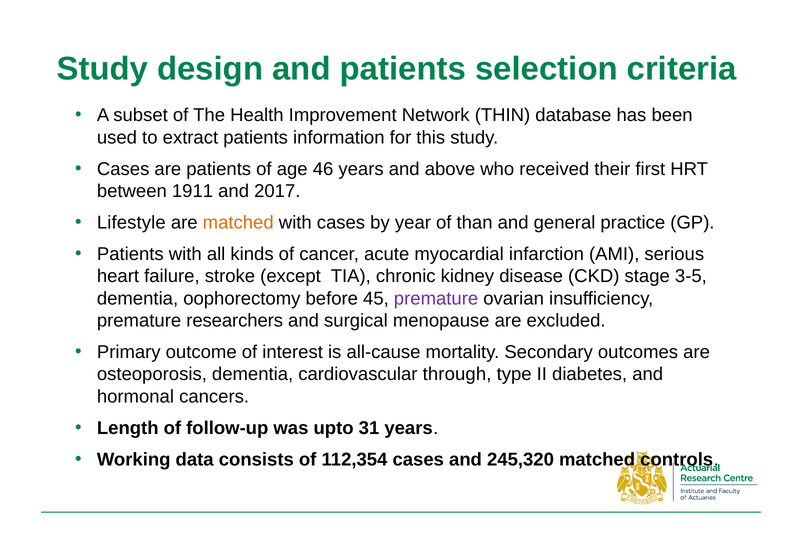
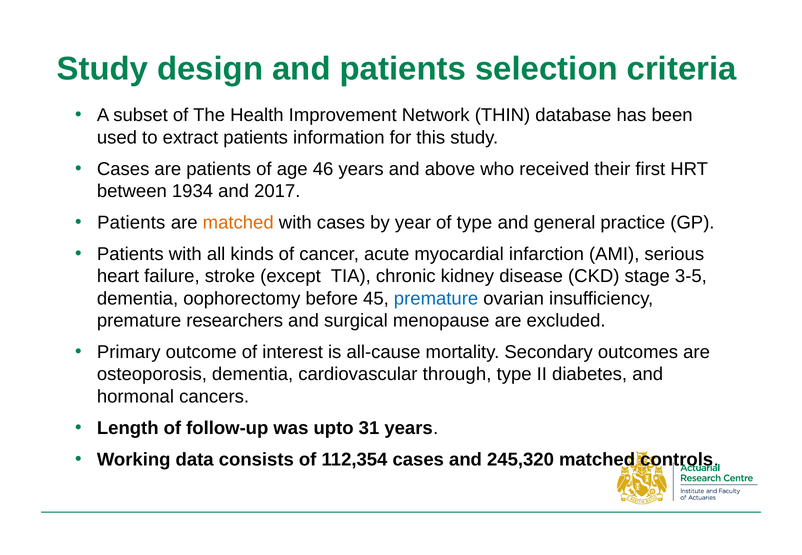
1911: 1911 -> 1934 (193, 191)
Lifestyle: Lifestyle -> Patients (131, 223)
of than: than -> type (474, 223)
premature colour: purple -> blue (436, 299)
